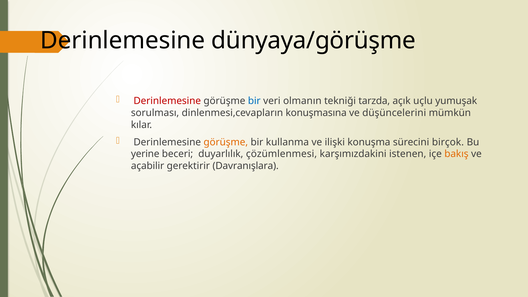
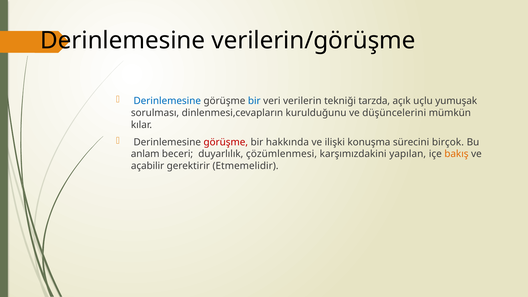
dünyaya/görüşme: dünyaya/görüşme -> verilerin/görüşme (314, 40)
Derinlemesine colour: red -> blue (167, 101)
olmanın: olmanın -> verilerin (302, 101)
konuşmasına: konuşmasına -> kurulduğunu (316, 113)
görüşme colour: orange -> red (226, 142)
kullanma: kullanma -> hakkında (287, 142)
yerine: yerine -> anlam (145, 154)
istenen: istenen -> yapılan (408, 154)
Davranışlara: Davranışlara -> Etmemelidir (246, 166)
